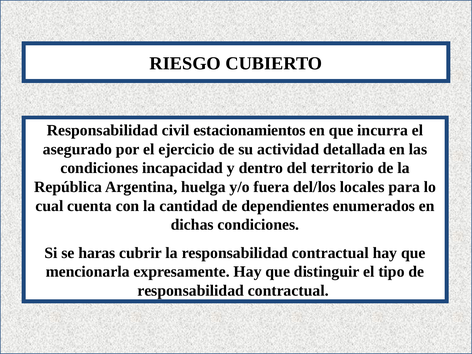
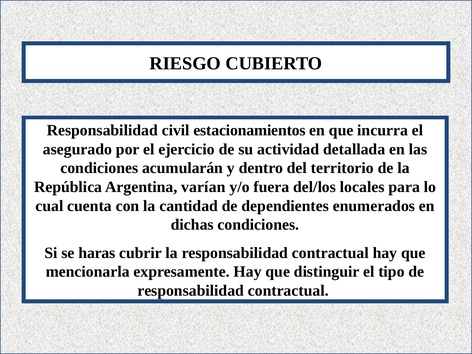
incapacidad: incapacidad -> acumularán (183, 168)
huelga: huelga -> varían (203, 187)
